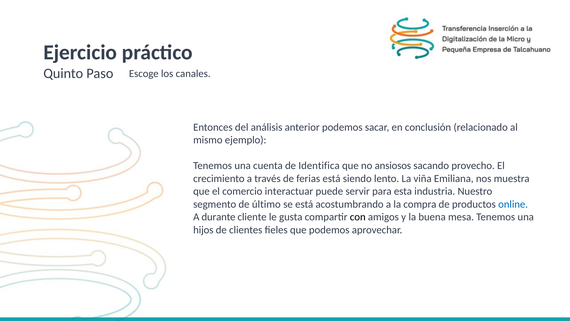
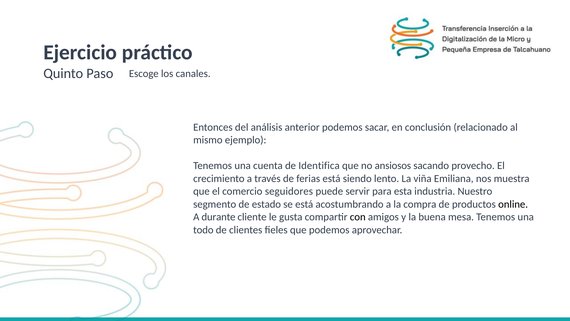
interactuar: interactuar -> seguidores (289, 191)
último: último -> estado (266, 204)
online colour: blue -> black (513, 204)
hijos: hijos -> todo (203, 230)
